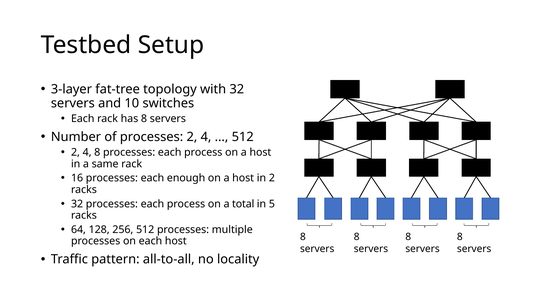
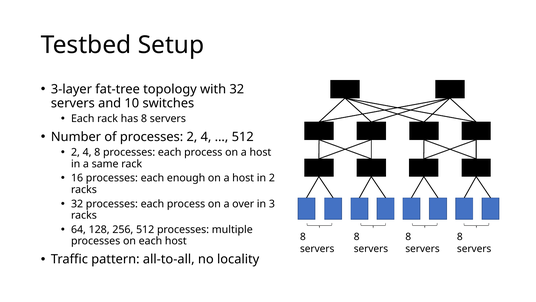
total: total -> over (243, 204)
5: 5 -> 3 (272, 204)
